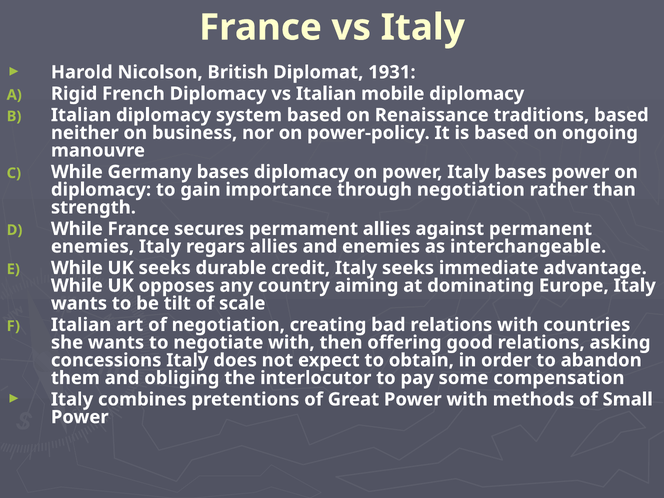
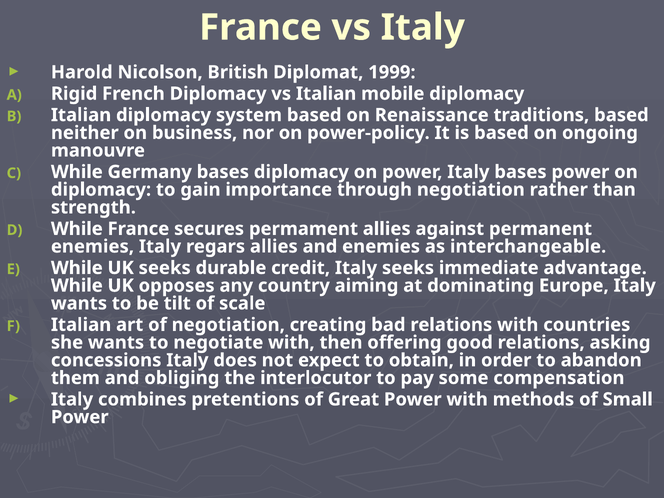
1931: 1931 -> 1999 (392, 72)
